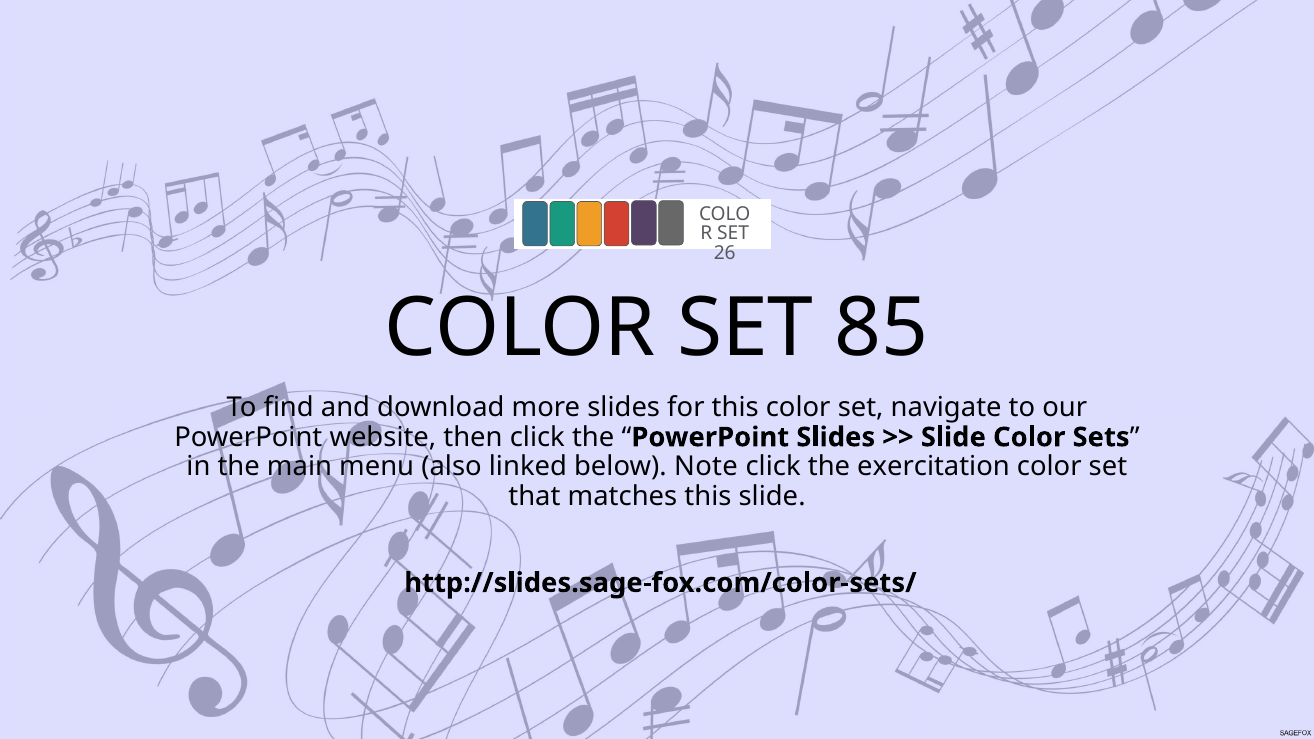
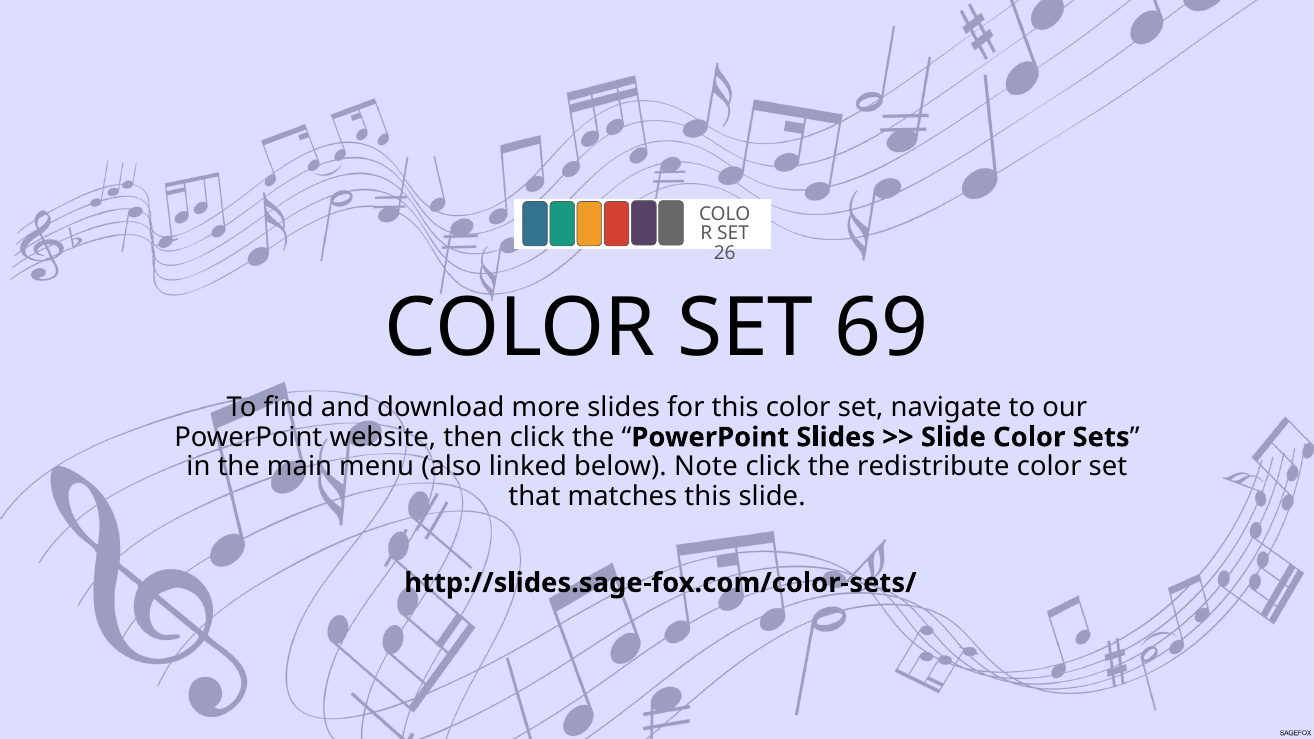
85: 85 -> 69 (882, 328)
exercitation: exercitation -> redistribute (933, 467)
